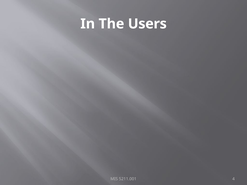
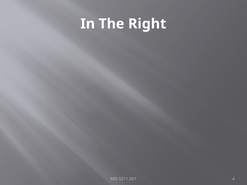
Users: Users -> Right (147, 24)
